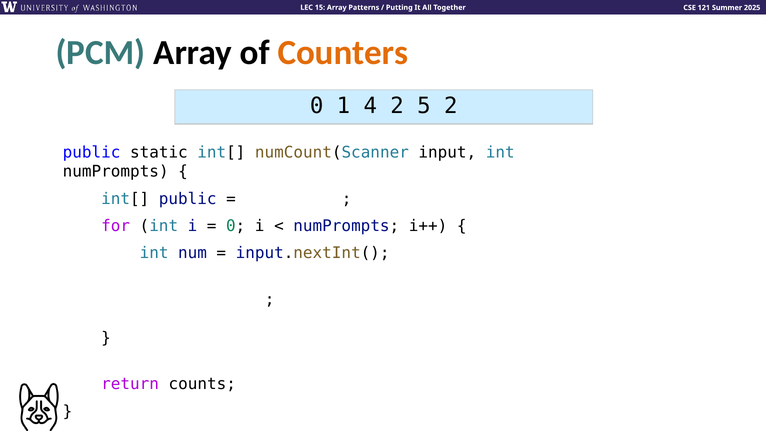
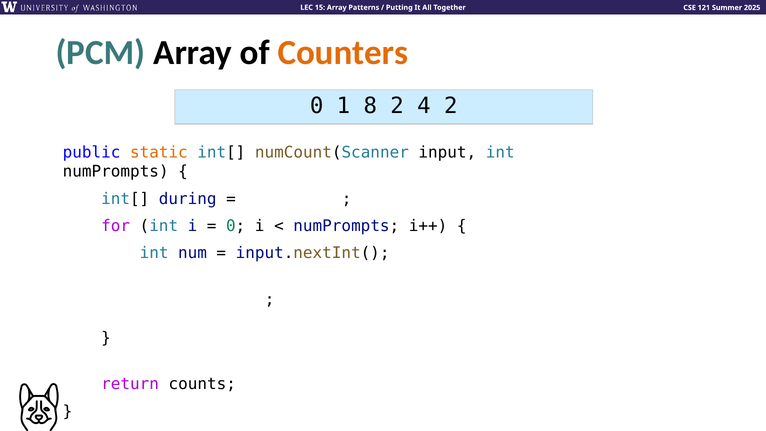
4: 4 -> 8 (370, 106)
5: 5 -> 4 (424, 106)
static colour: black -> orange (159, 152)
int[ public: public -> during (188, 199)
